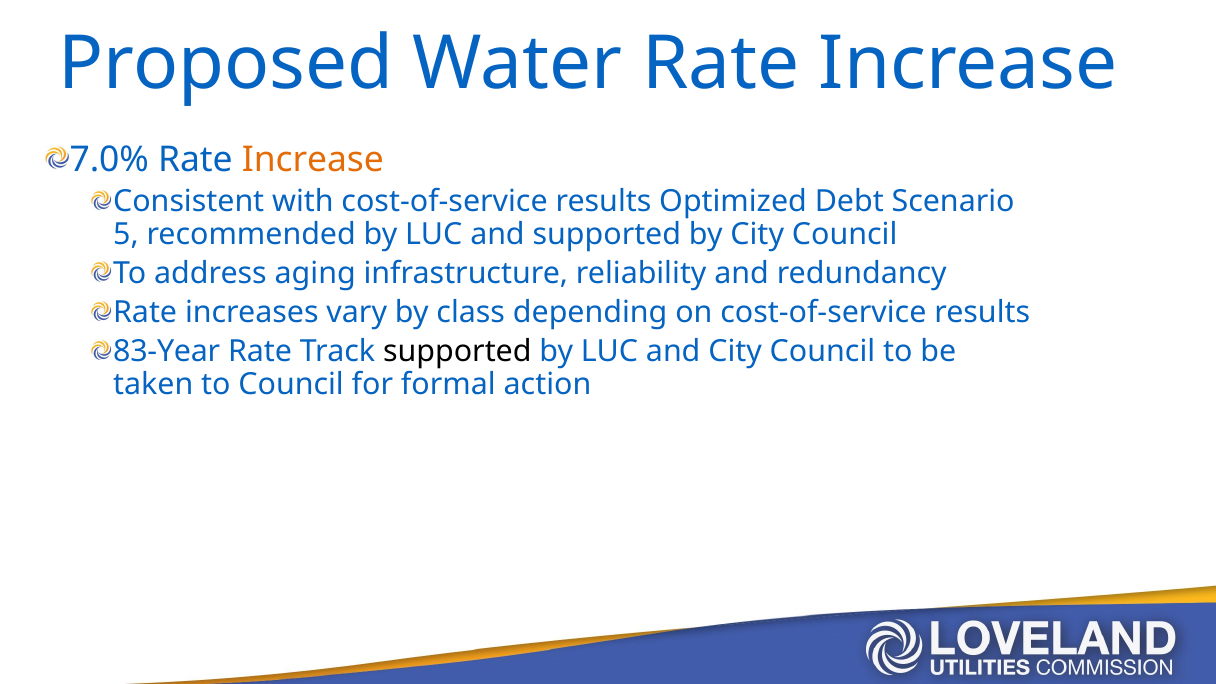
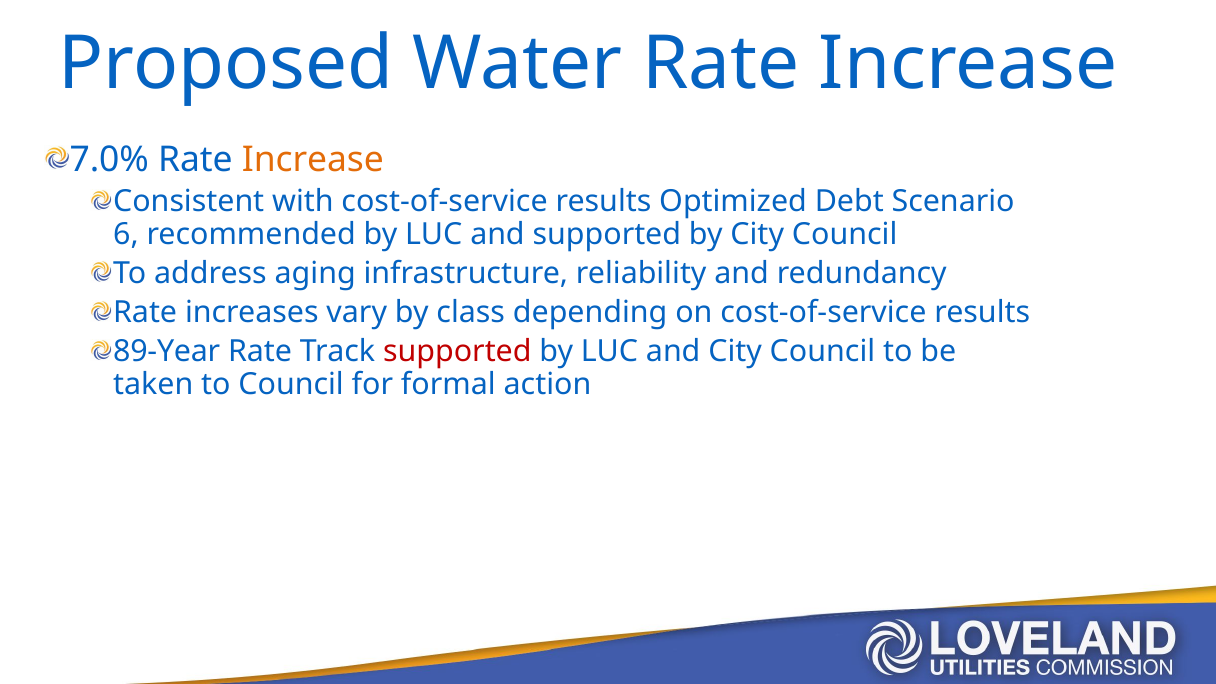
5: 5 -> 6 (126, 234)
83-Year: 83-Year -> 89-Year (167, 352)
supported colour: black -> red (457, 352)
